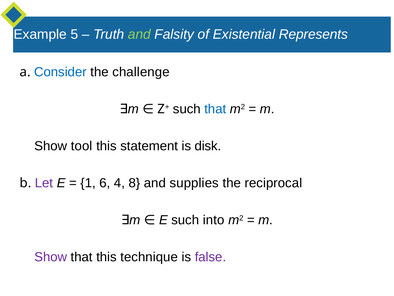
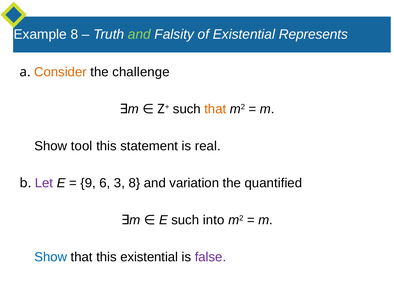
Example 5: 5 -> 8 (74, 34)
Consider colour: blue -> orange (60, 72)
that colour: blue -> orange (215, 109)
disk: disk -> real (208, 146)
1: 1 -> 9 (88, 183)
4: 4 -> 3 (119, 183)
supplies: supplies -> variation (194, 183)
reciprocal: reciprocal -> quantified (273, 183)
Show colour: purple -> blue (51, 257)
this technique: technique -> existential (149, 257)
